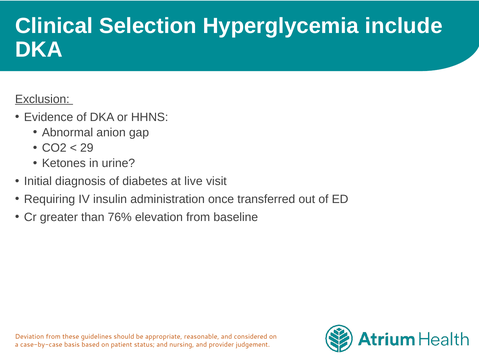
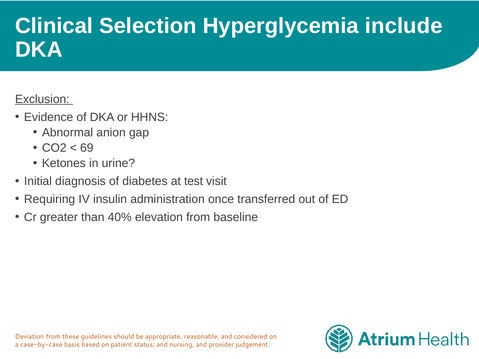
29: 29 -> 69 (87, 148)
live: live -> test (194, 181)
76%: 76% -> 40% (120, 217)
